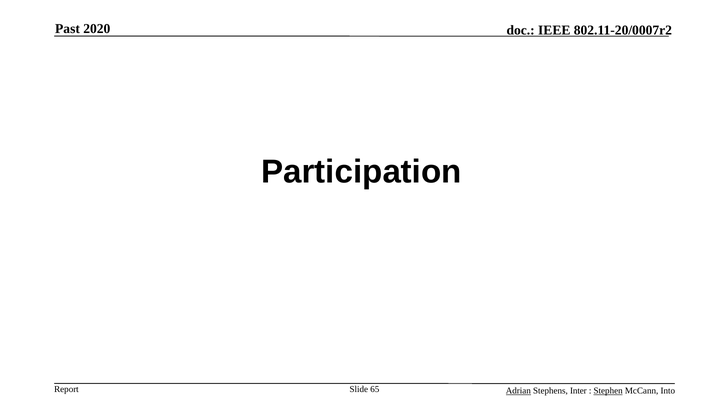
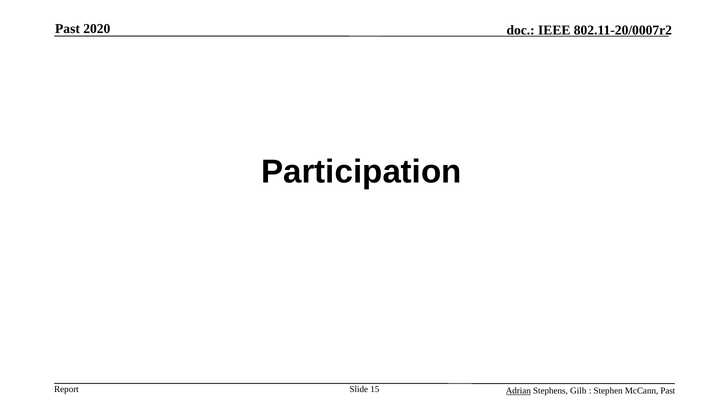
65: 65 -> 15 (375, 390)
Inter: Inter -> Gilb (578, 392)
Stephen underline: present -> none (608, 392)
McCann Into: Into -> Past (668, 392)
